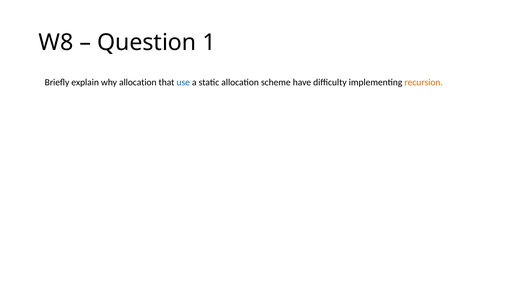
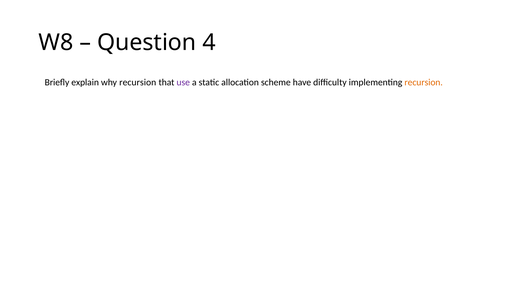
1: 1 -> 4 (209, 43)
why allocation: allocation -> recursion (138, 82)
use colour: blue -> purple (183, 82)
